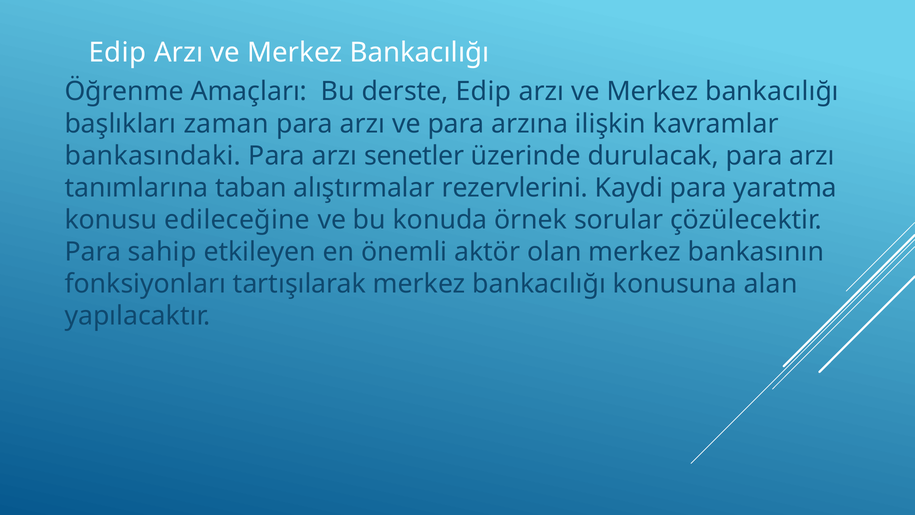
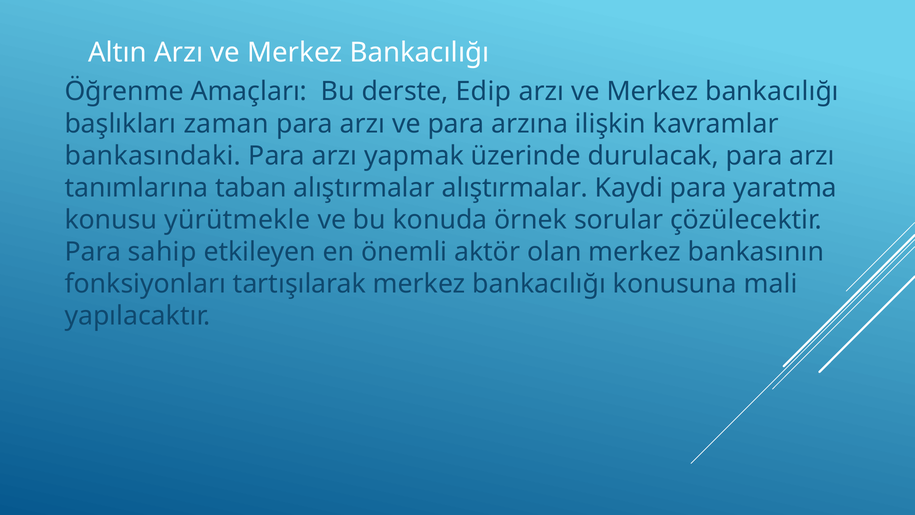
Edip: Edip -> Altın (118, 53)
senetler: senetler -> yapmak (414, 156)
alıştırmalar rezervlerini: rezervlerini -> alıştırmalar (515, 188)
edileceğine: edileceğine -> yürütmekle (237, 220)
alan: alan -> mali (771, 284)
